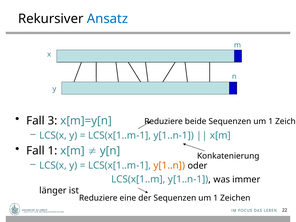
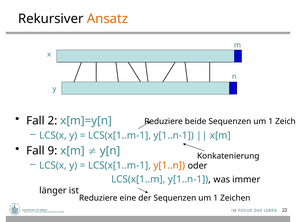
Ansatz colour: blue -> orange (108, 19)
3: 3 -> 2 (53, 121)
Fall 1: 1 -> 9 (53, 151)
